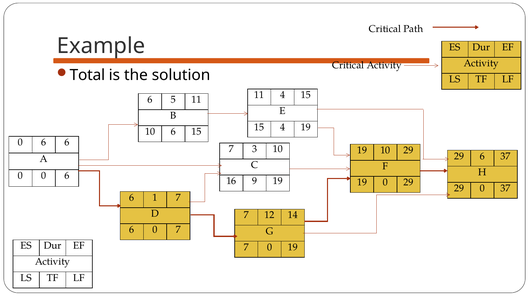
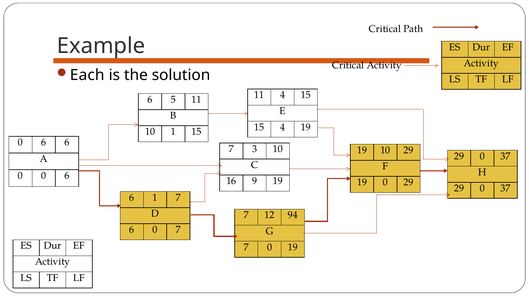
Total: Total -> Each (87, 75)
10 6: 6 -> 1 (173, 132)
6: 6 -> 0 (482, 156)
14: 14 -> 94 (293, 215)
